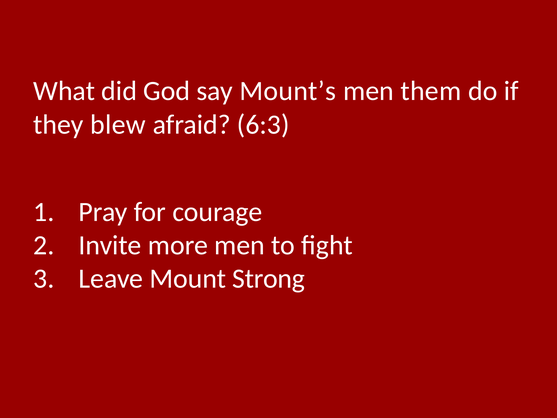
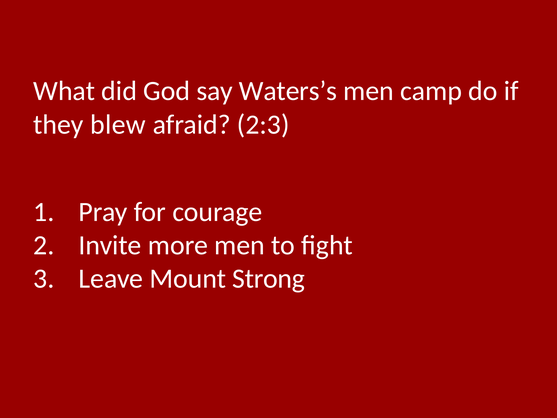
Mount’s: Mount’s -> Waters’s (288, 91)
them: them -> camp (431, 91)
6:3: 6:3 -> 2:3 (263, 124)
